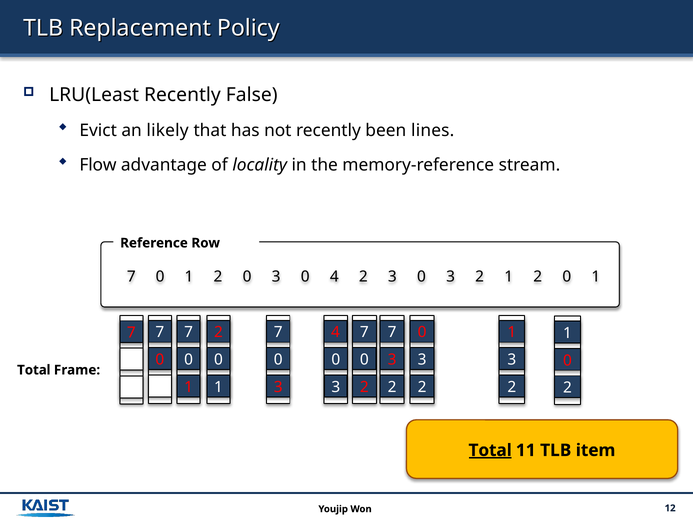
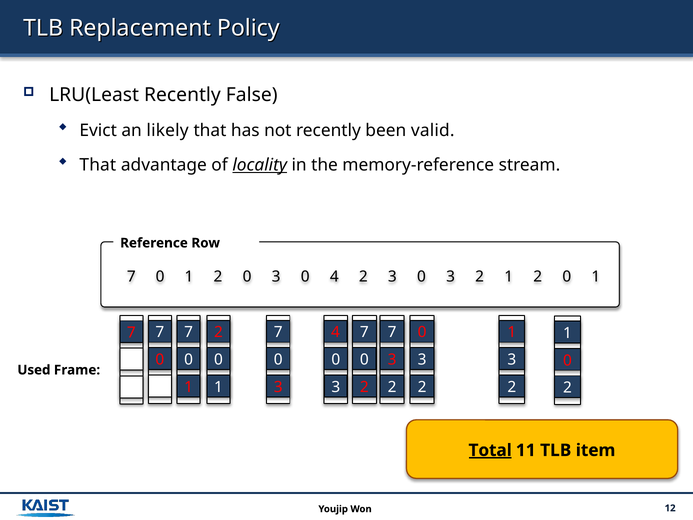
lines: lines -> valid (433, 130)
Flow: Flow -> That (98, 165)
locality underline: none -> present (260, 165)
Total: Total -> Used (34, 370)
